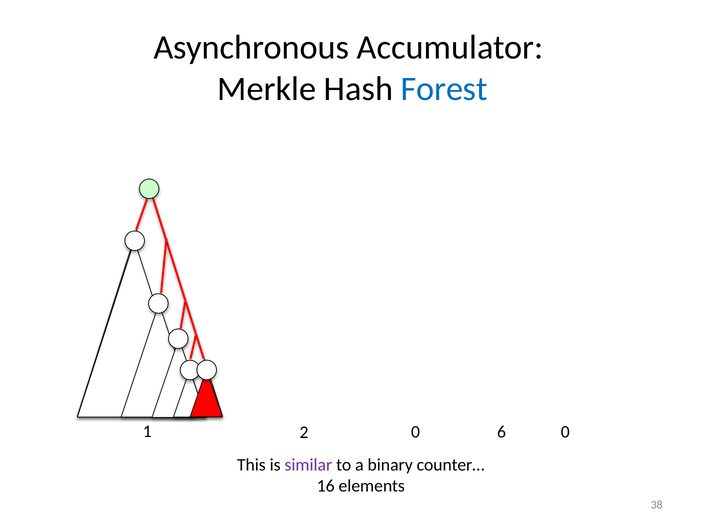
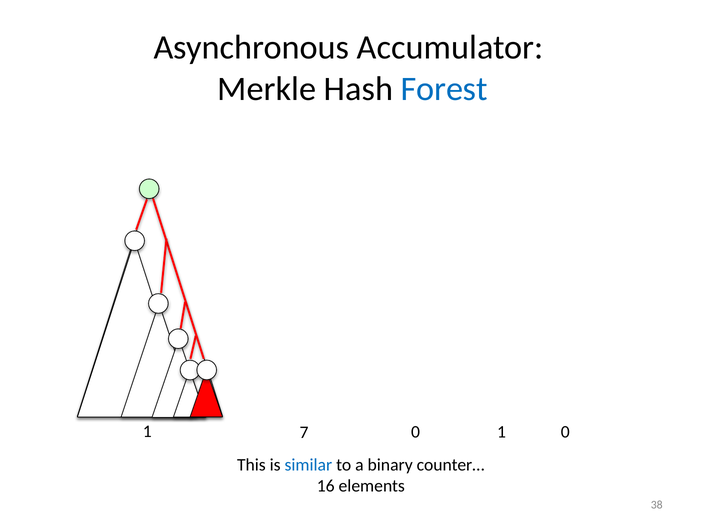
2: 2 -> 7 (304, 432)
6: 6 -> 1 (502, 432)
similar colour: purple -> blue (308, 465)
